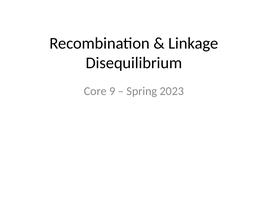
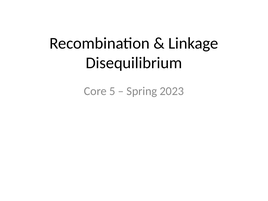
9: 9 -> 5 (112, 91)
